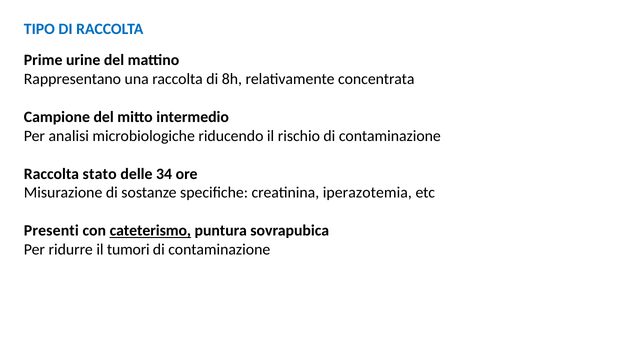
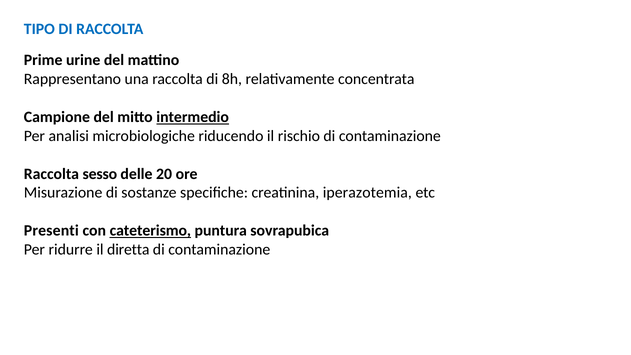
intermedio underline: none -> present (193, 117)
stato: stato -> sesso (100, 174)
34: 34 -> 20 (164, 174)
tumori: tumori -> diretta (128, 250)
